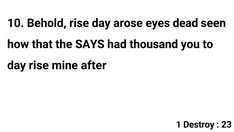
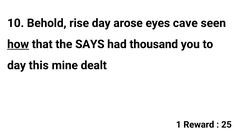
dead: dead -> cave (185, 23)
how underline: none -> present (18, 44)
day rise: rise -> this (39, 65)
after: after -> dealt (94, 65)
Destroy: Destroy -> Reward (199, 124)
23: 23 -> 25 (226, 124)
